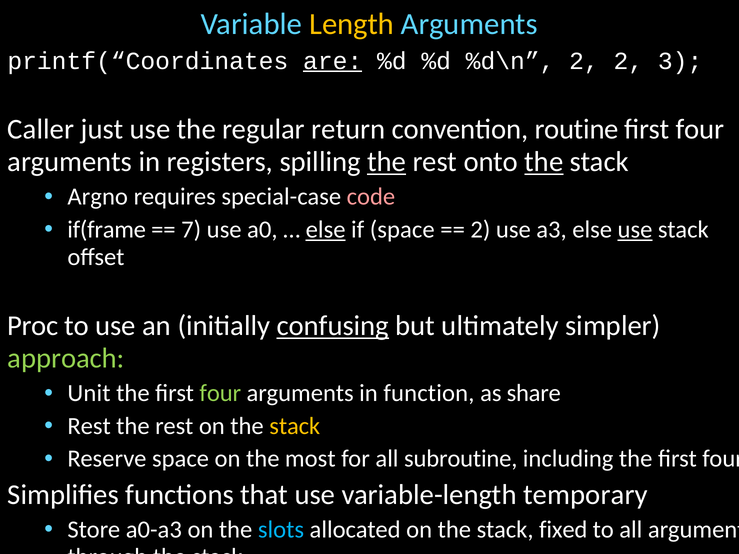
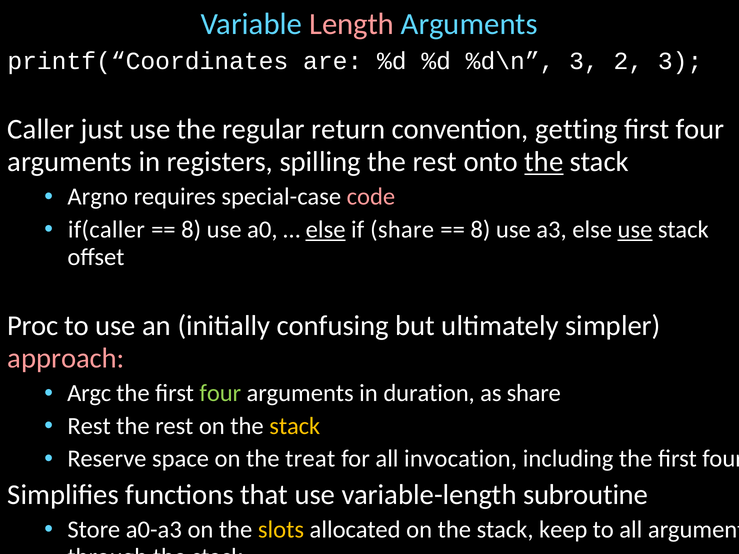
Length colour: yellow -> pink (352, 24)
are underline: present -> none (333, 61)
%d\n 2: 2 -> 3 (584, 61)
routine: routine -> getting (576, 130)
the underline: present -> none (387, 162)
if(frame: if(frame -> if(caller (106, 230)
7: 7 -> 8 (191, 230)
if space: space -> share (402, 230)
2: 2 -> 8 (480, 230)
confusing underline: present -> none (333, 326)
approach colour: light green -> pink (66, 359)
Unit: Unit -> Argc (89, 393)
function: function -> duration (429, 393)
most: most -> treat (310, 459)
subroutine: subroutine -> invocation (461, 459)
temporary: temporary -> subroutine (586, 495)
slots colour: light blue -> yellow (281, 530)
fixed: fixed -> keep (563, 530)
